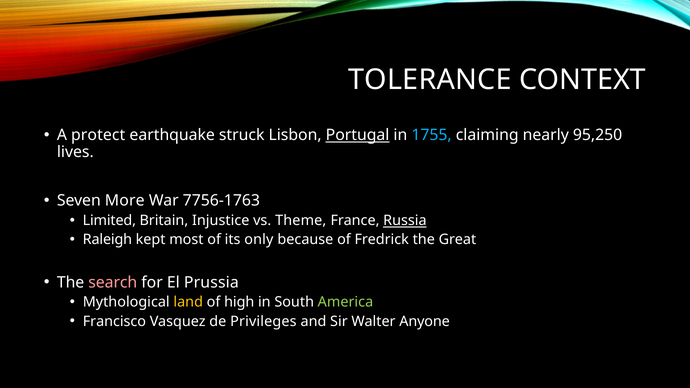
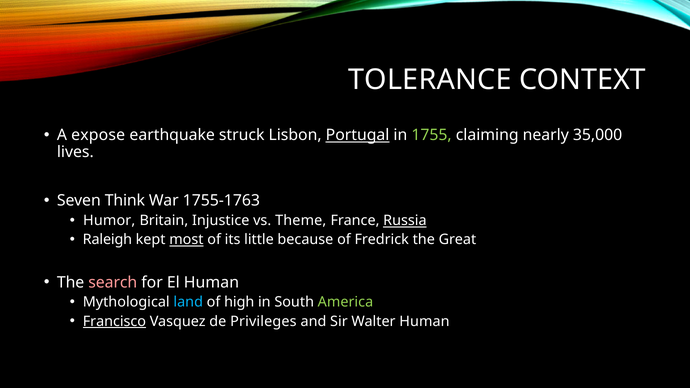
protect: protect -> expose (98, 135)
1755 colour: light blue -> light green (432, 135)
95,250: 95,250 -> 35,000 (598, 135)
More: More -> Think (125, 201)
7756-1763: 7756-1763 -> 1755-1763 (221, 201)
Limited: Limited -> Humor (109, 221)
most underline: none -> present (186, 240)
only: only -> little (259, 240)
El Prussia: Prussia -> Human (211, 282)
land colour: yellow -> light blue (188, 302)
Francisco underline: none -> present (114, 321)
Walter Anyone: Anyone -> Human (424, 321)
